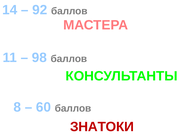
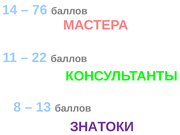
92: 92 -> 76 (40, 10)
98: 98 -> 22 (39, 58)
60: 60 -> 13 (43, 107)
ЗНАТОКИ colour: red -> purple (102, 127)
